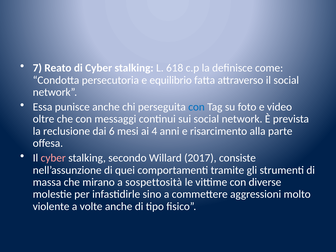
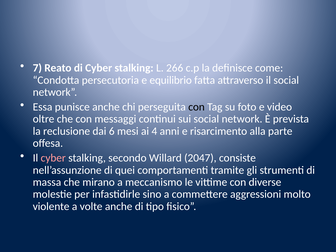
618: 618 -> 266 (175, 68)
con colour: blue -> black (196, 107)
2017: 2017 -> 2047 (200, 158)
sospettosità: sospettosità -> meccanismo (154, 182)
